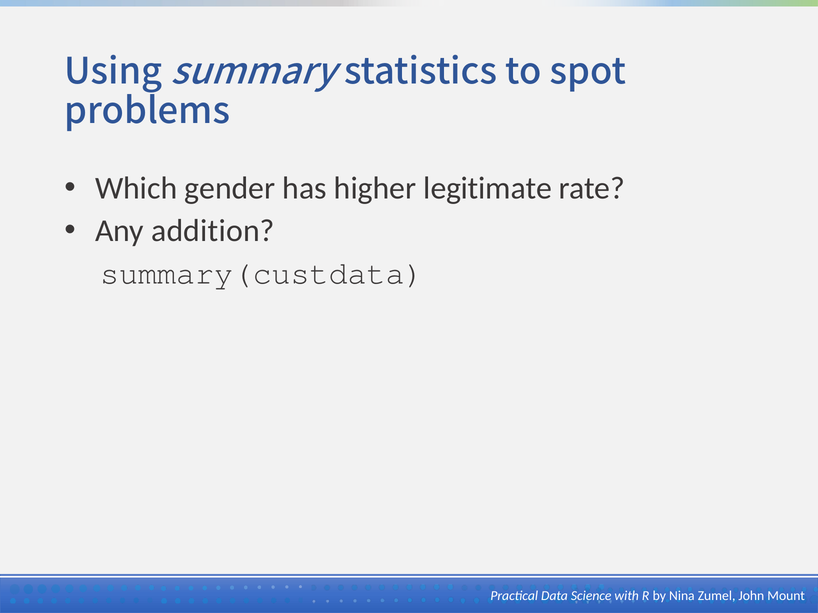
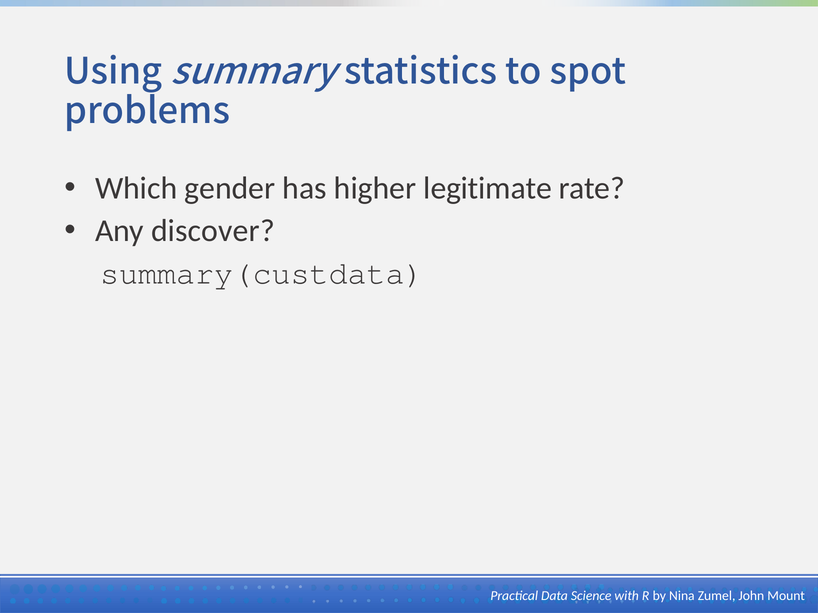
addition: addition -> discover (213, 231)
